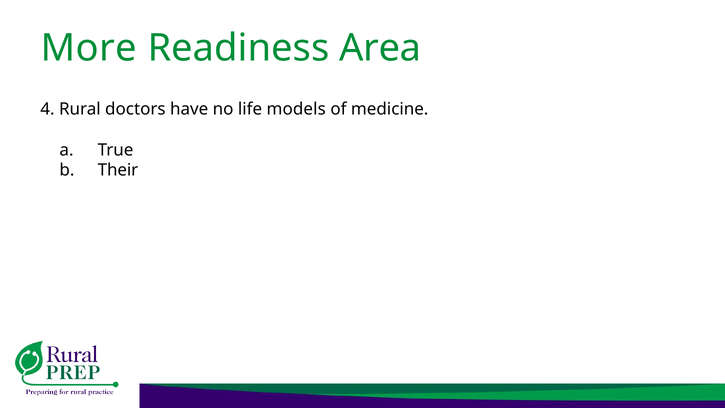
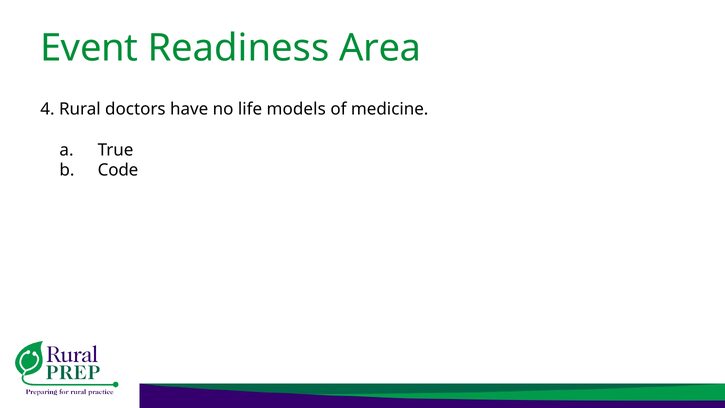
More: More -> Event (89, 48)
Their: Their -> Code (118, 170)
